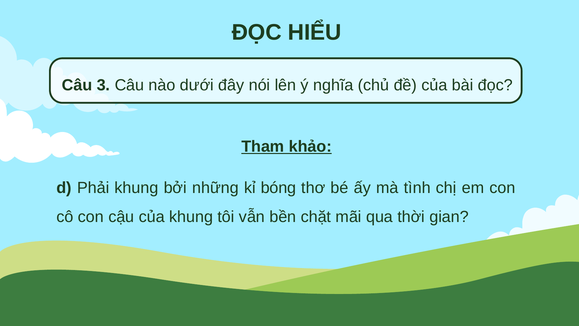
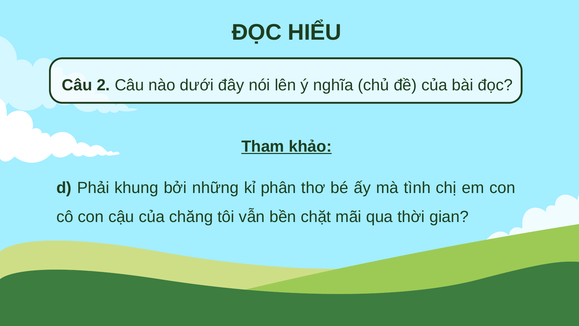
3: 3 -> 2 (103, 85)
bóng: bóng -> phân (279, 188)
của khung: khung -> chăng (191, 217)
